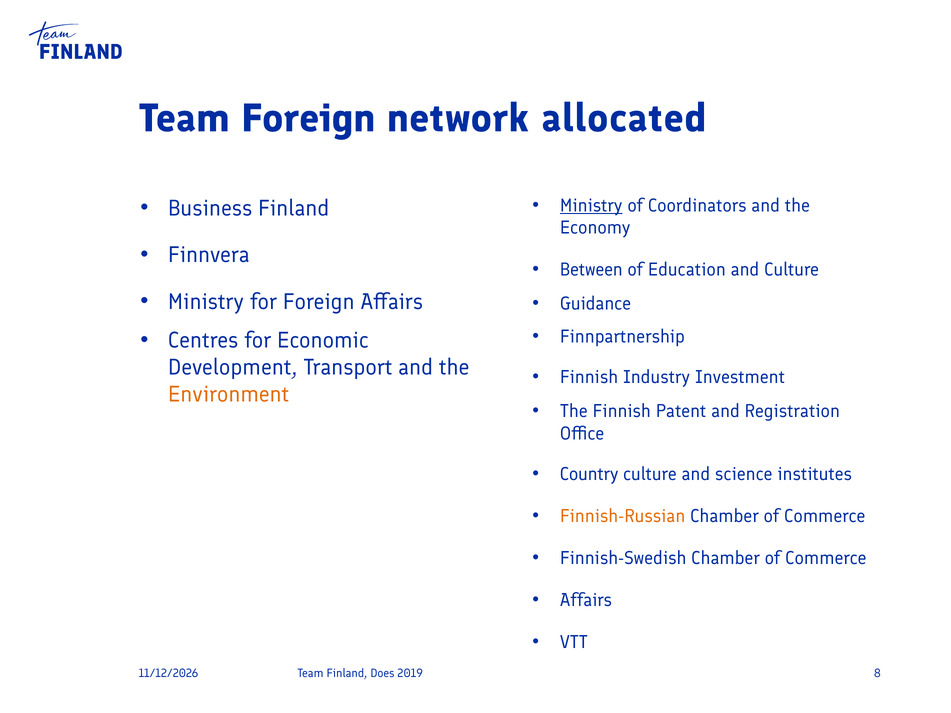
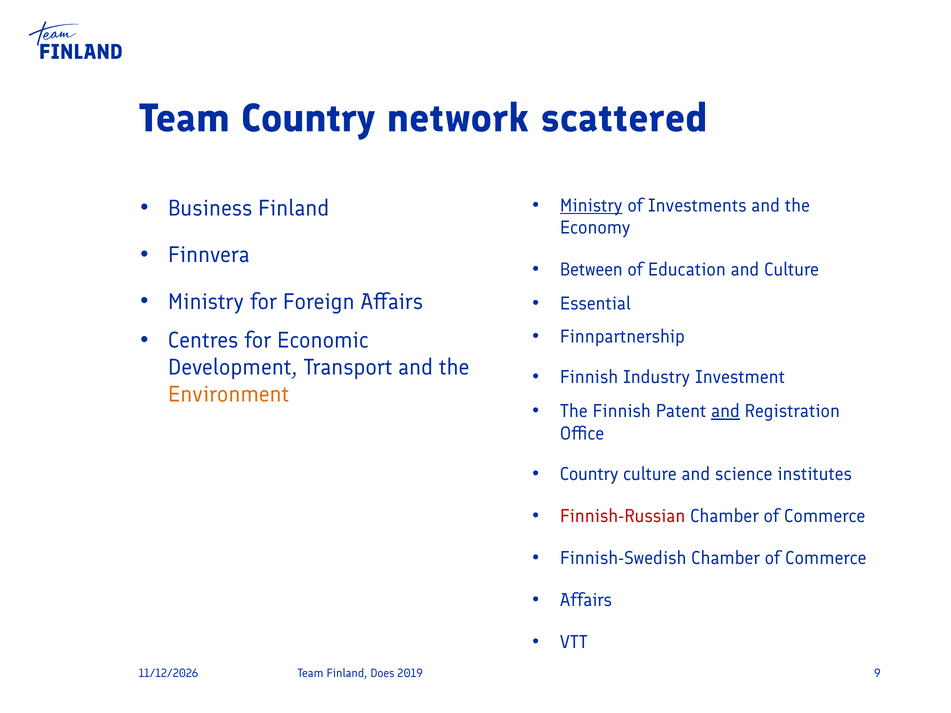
Team Foreign: Foreign -> Country (308, 118)
allocated: allocated -> scattered (624, 118)
Coordinators: Coordinators -> Investments (697, 206)
Guidance: Guidance -> Essential (596, 304)
and underline: none -> present (726, 411)
Finnish-Russian colour: orange -> red (623, 516)
8: 8 -> 9 (877, 673)
